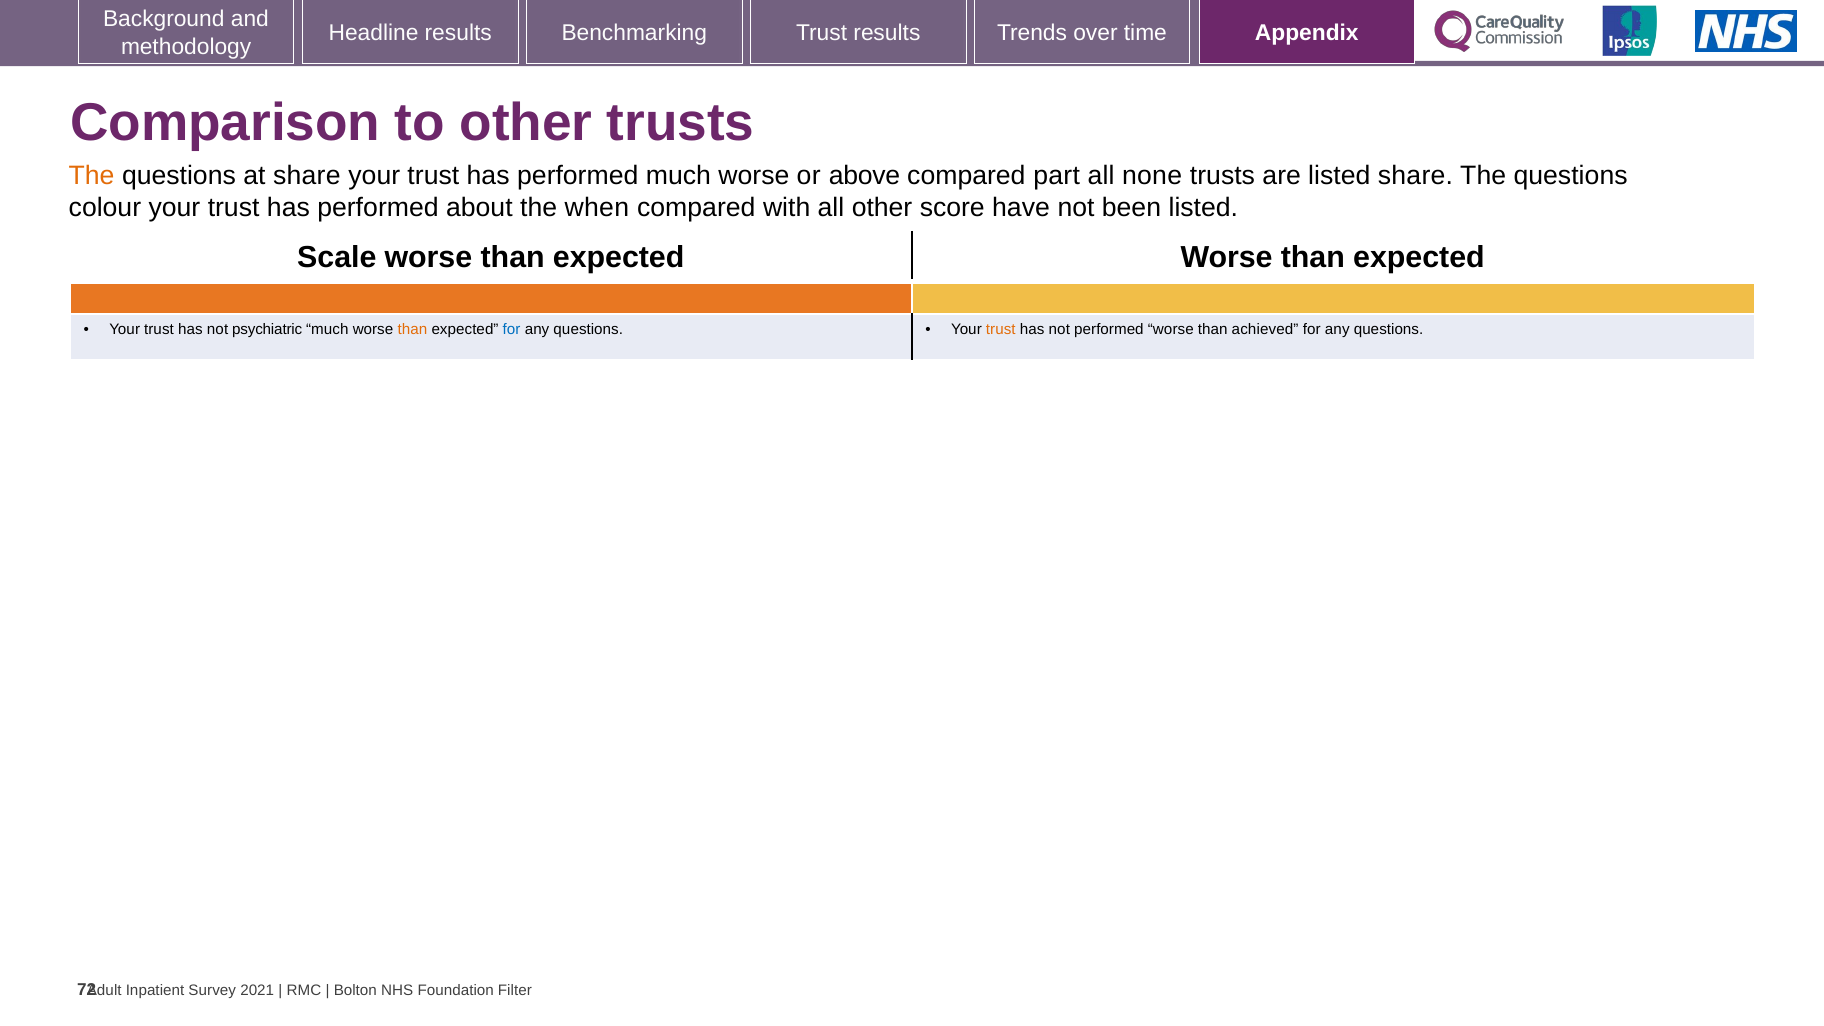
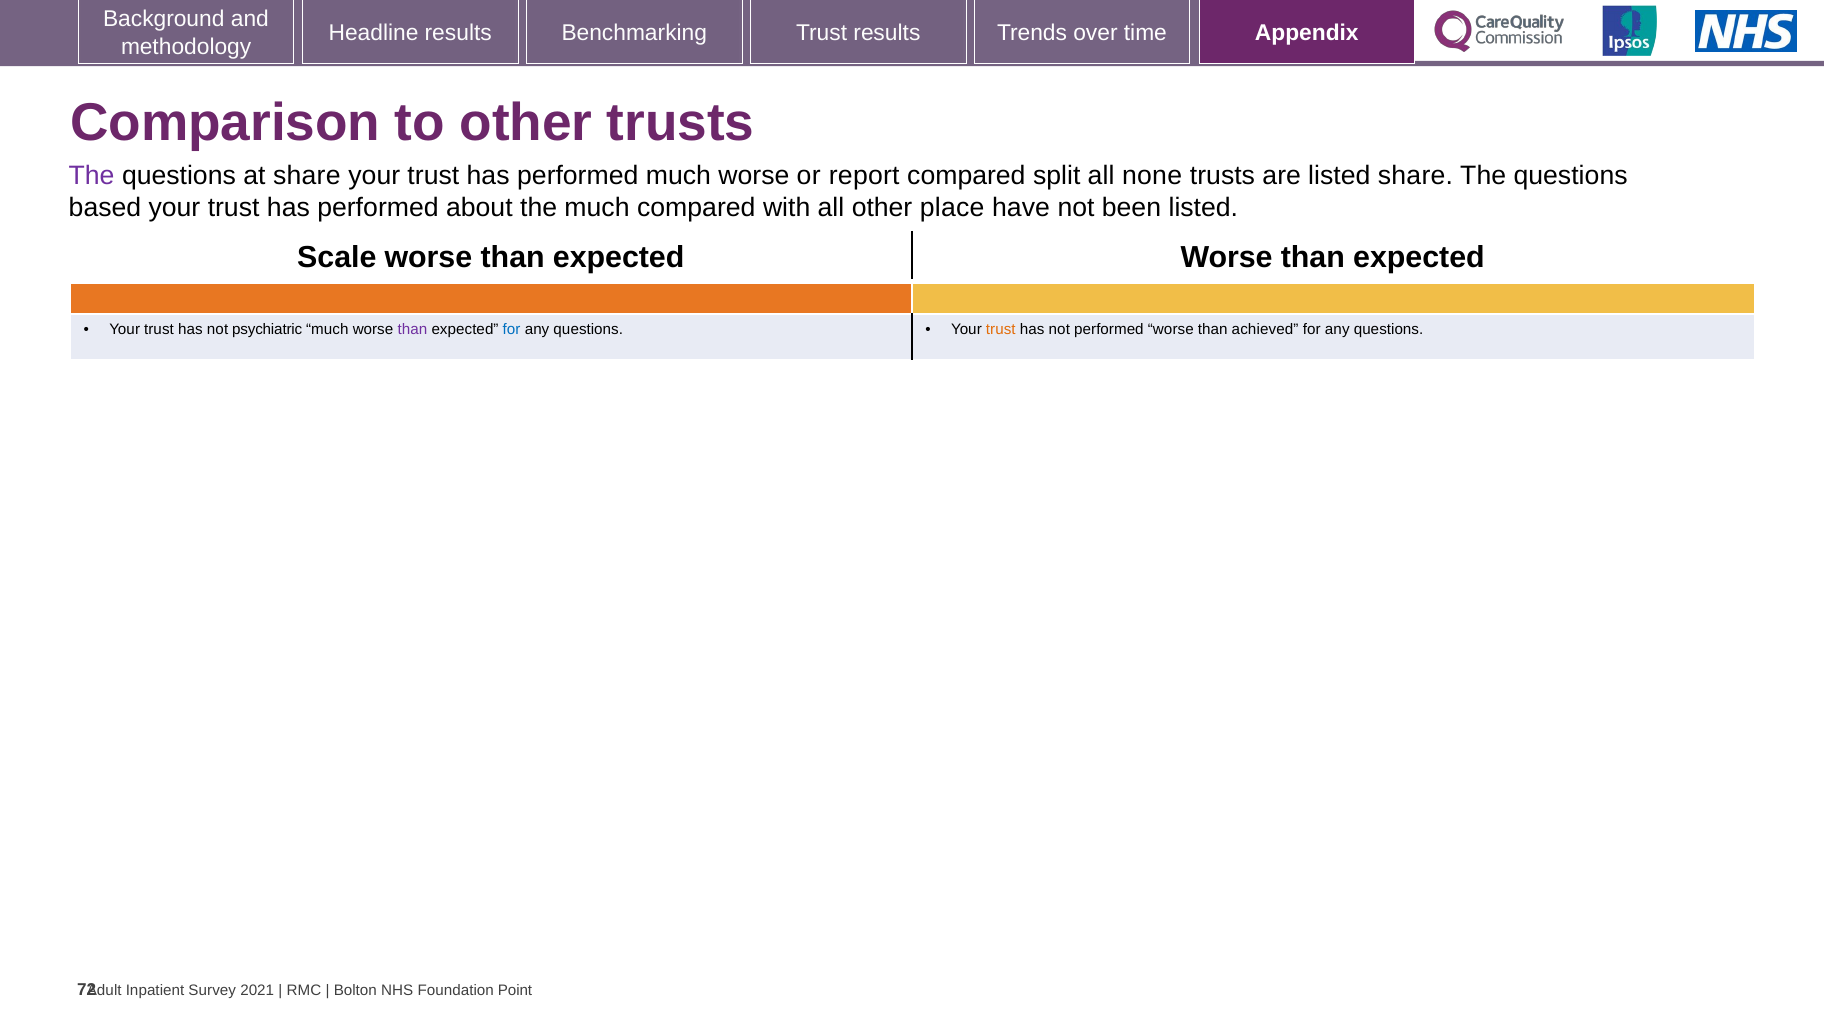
The colour: orange -> purple (92, 176)
above: above -> report (864, 176)
part: part -> split (1057, 176)
colour: colour -> based (105, 208)
the when: when -> much (597, 208)
score: score -> place (952, 208)
than colour: orange -> purple (412, 329)
Filter: Filter -> Point (515, 990)
